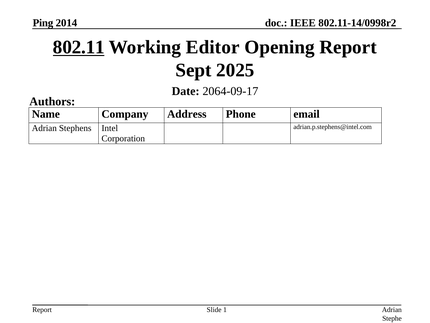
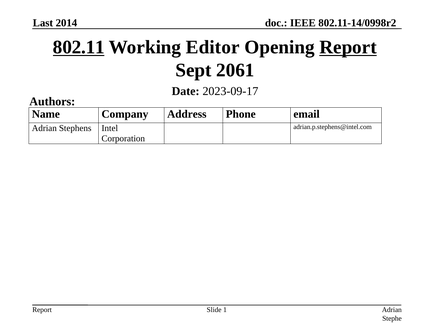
Ping: Ping -> Last (43, 23)
Report underline: none -> present (348, 47)
2025: 2025 -> 2061 (235, 70)
2064-09-17: 2064-09-17 -> 2023-09-17 (230, 91)
